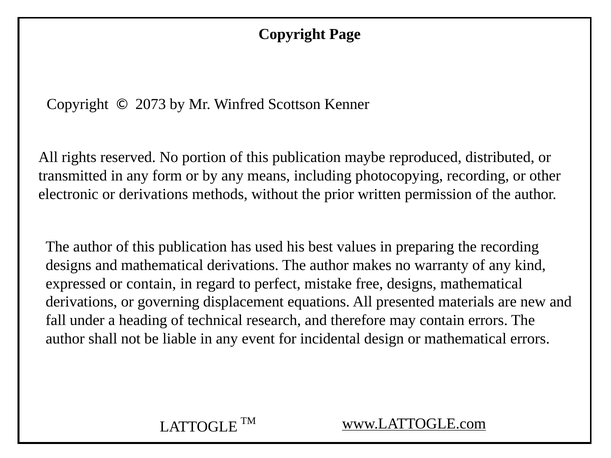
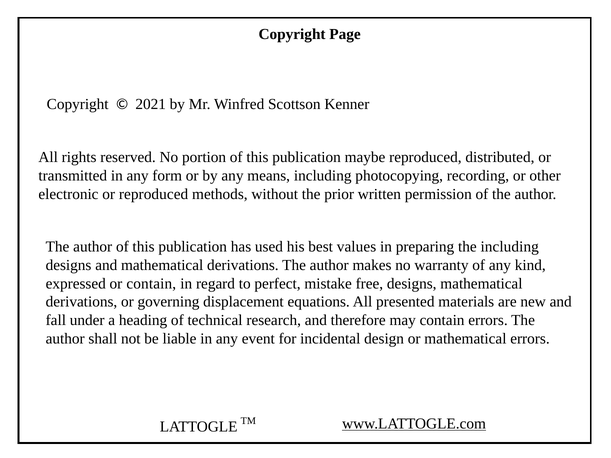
2073: 2073 -> 2021 (151, 104)
or derivations: derivations -> reproduced (154, 194)
the recording: recording -> including (510, 247)
